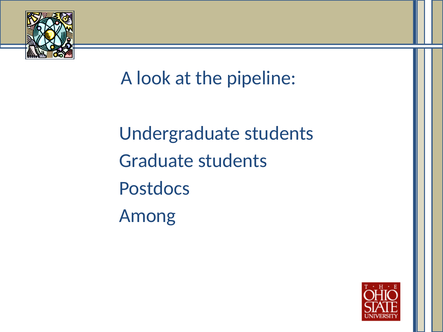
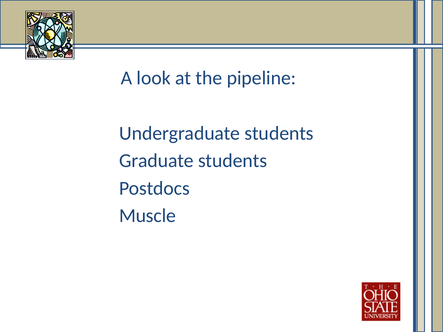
Among: Among -> Muscle (147, 216)
